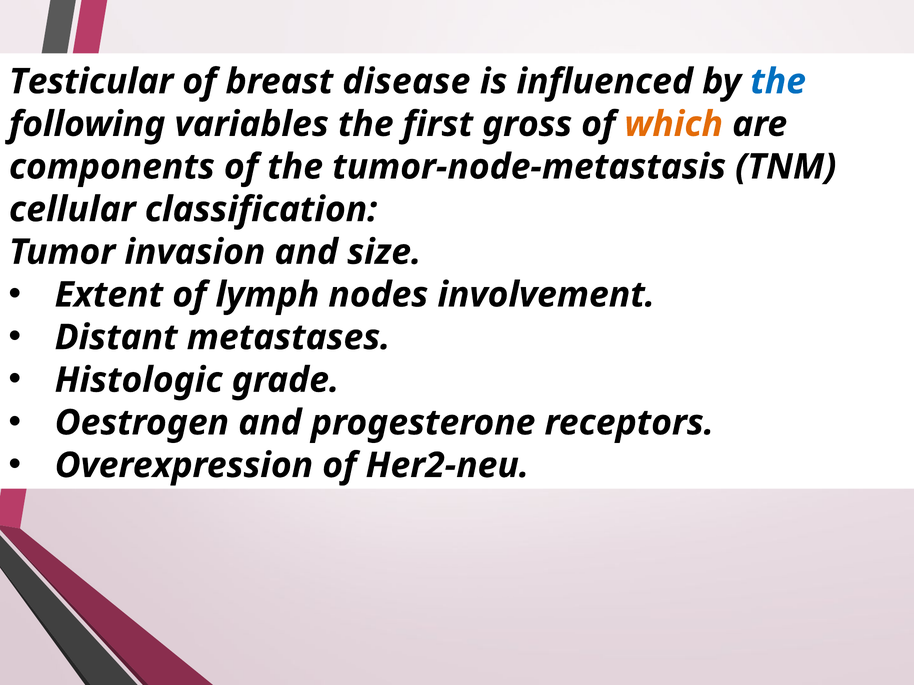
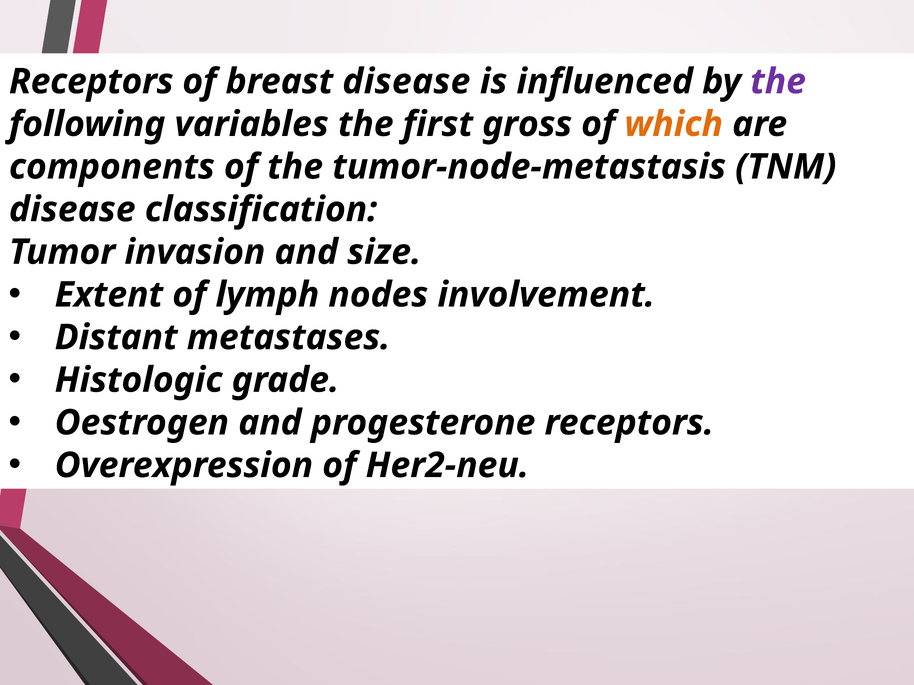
Testicular: Testicular -> Receptors (91, 82)
the colour: blue -> purple (778, 82)
cellular: cellular -> disease (72, 210)
